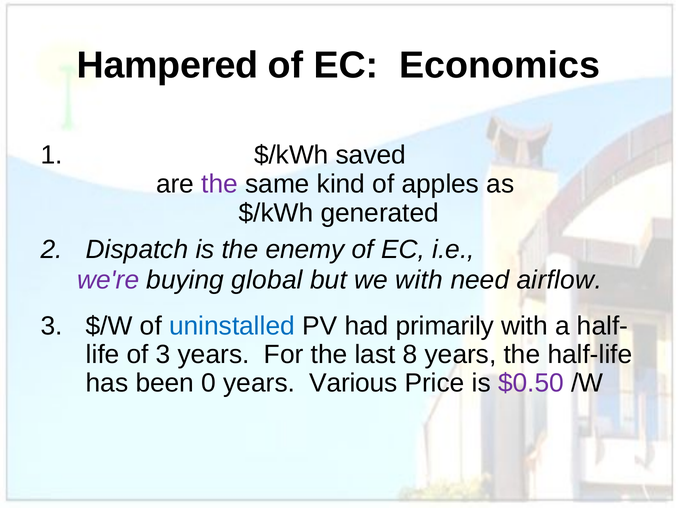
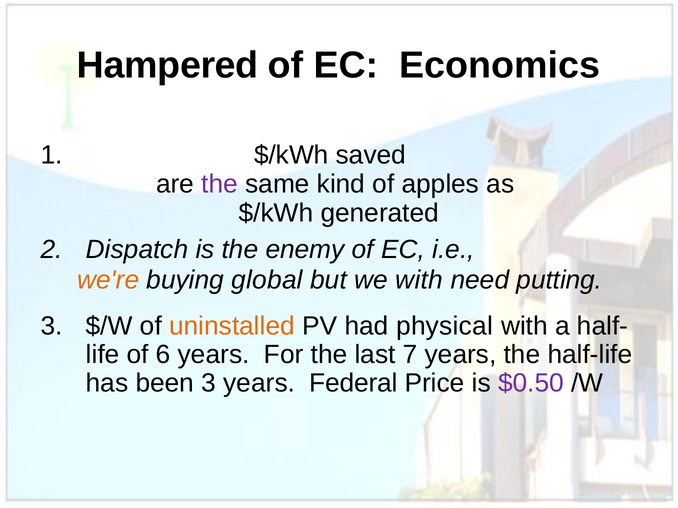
we're colour: purple -> orange (108, 281)
airflow: airflow -> putting (559, 281)
uninstalled colour: blue -> orange (232, 327)
primarily: primarily -> physical (445, 327)
of 3: 3 -> 6 (163, 355)
8: 8 -> 7 (410, 355)
been 0: 0 -> 3 (209, 384)
Various: Various -> Federal (353, 384)
